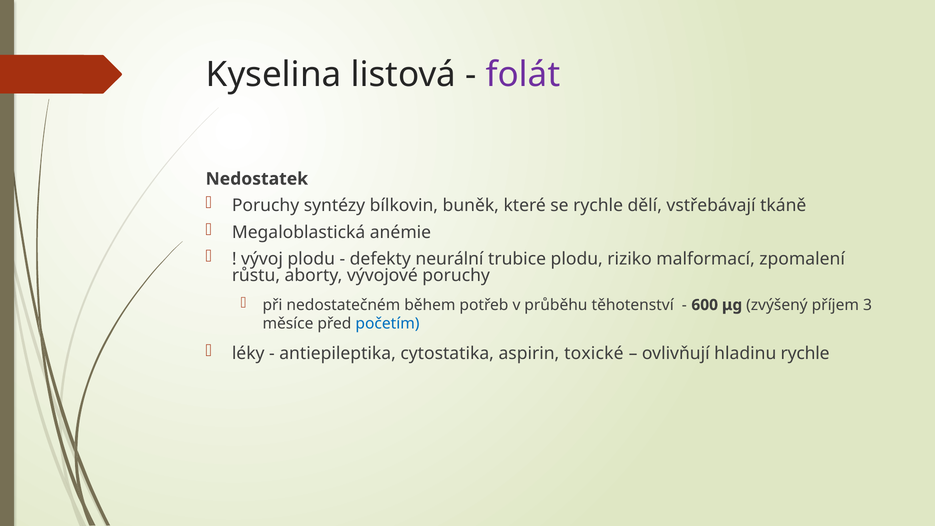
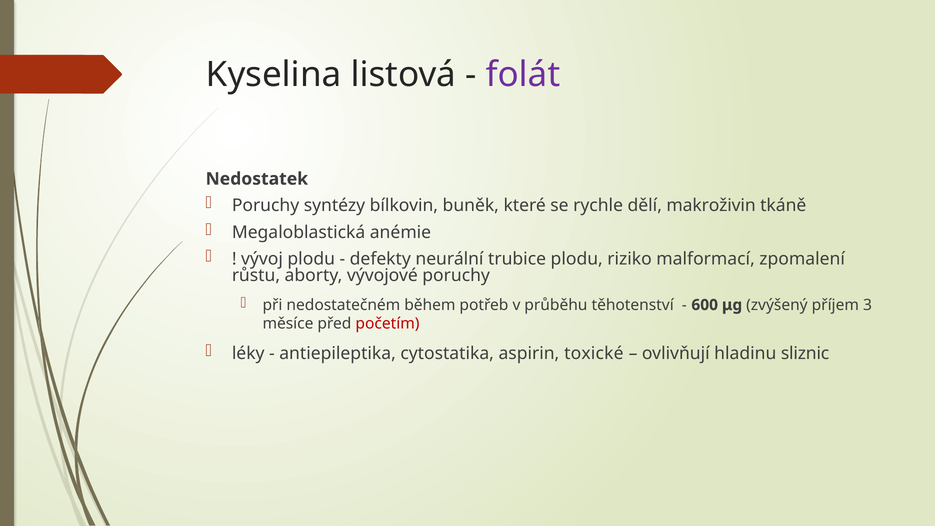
vstřebávají: vstřebávají -> makroživin (711, 206)
početím colour: blue -> red (387, 324)
hladinu rychle: rychle -> sliznic (805, 353)
